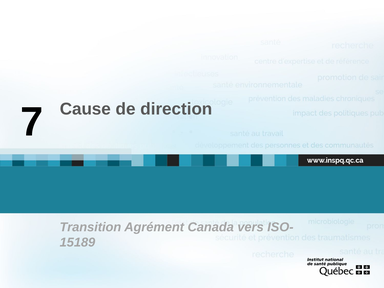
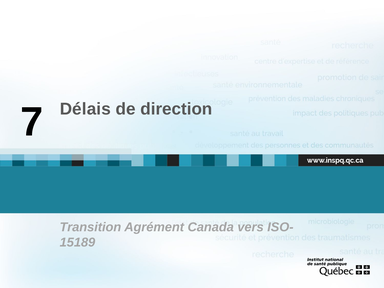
Cause: Cause -> Délais (85, 109)
